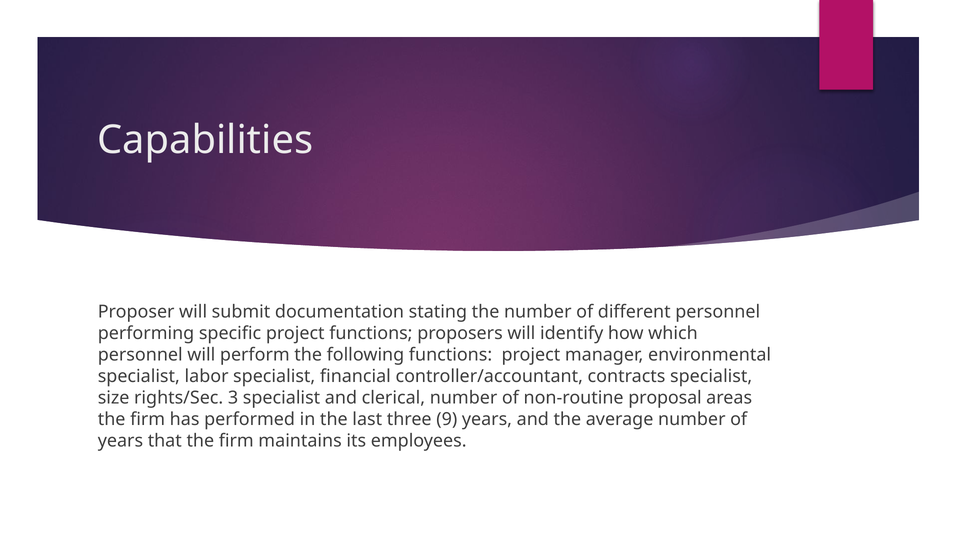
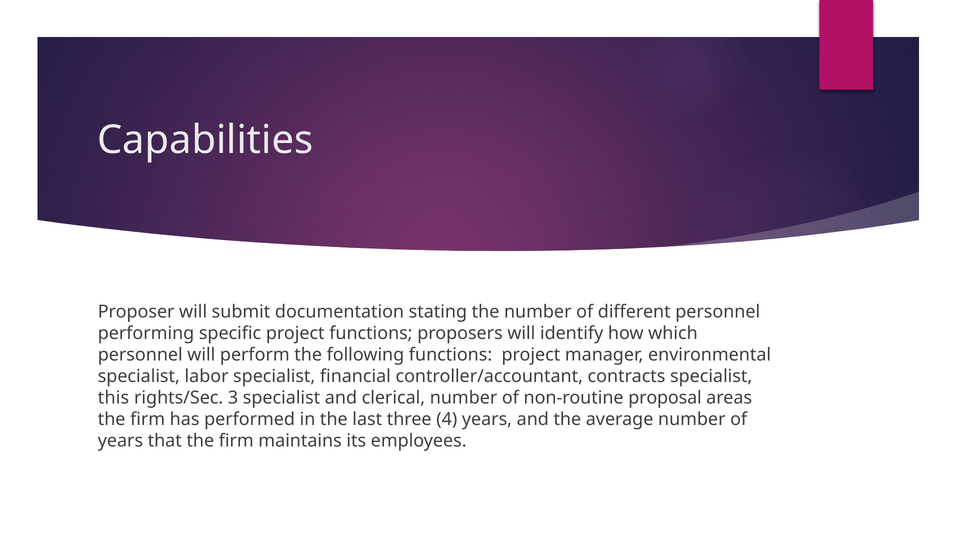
size: size -> this (114, 398)
9: 9 -> 4 (447, 420)
